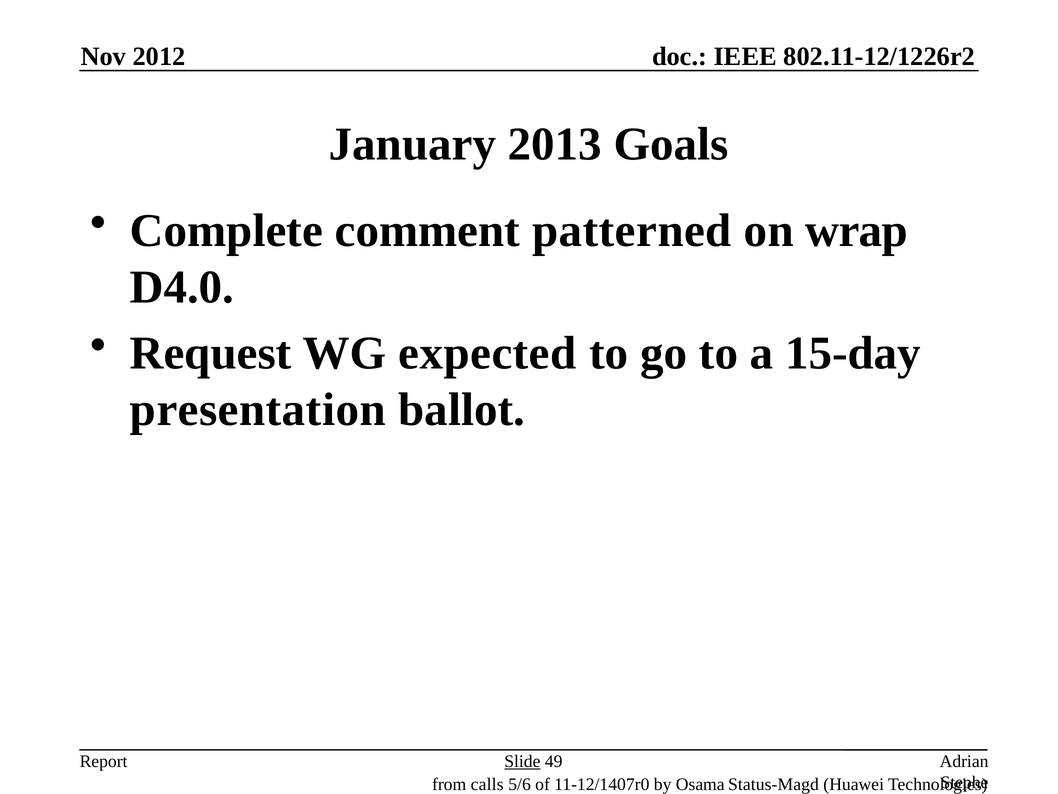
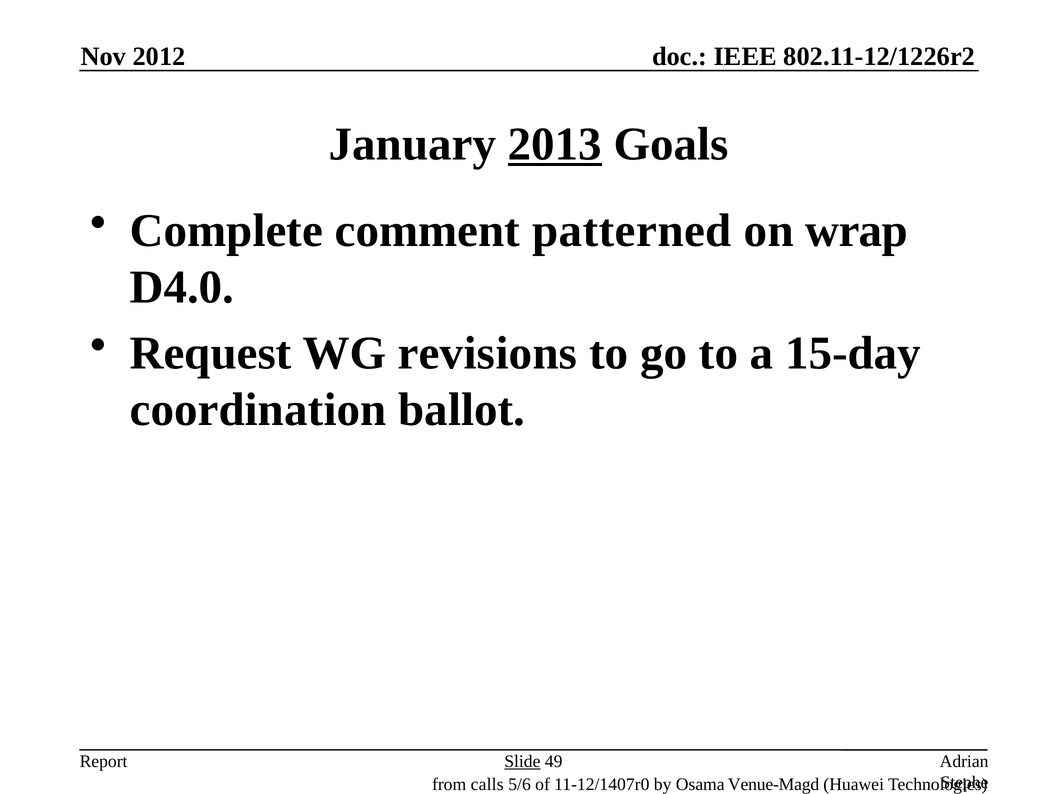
2013 underline: none -> present (555, 144)
expected: expected -> revisions (488, 353)
presentation: presentation -> coordination (258, 410)
Status-Magd: Status-Magd -> Venue-Magd (774, 784)
